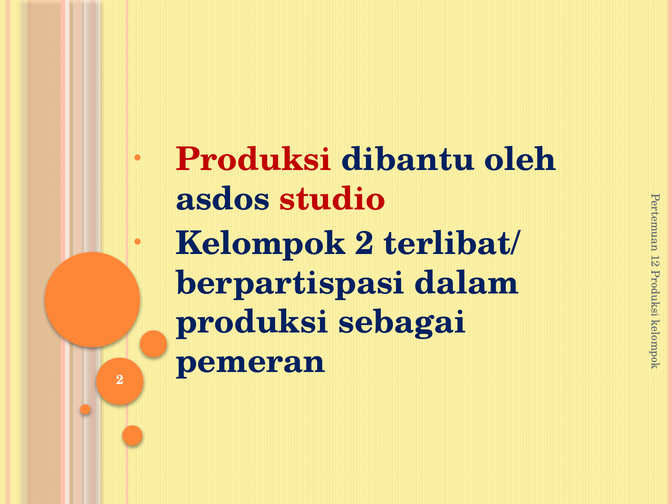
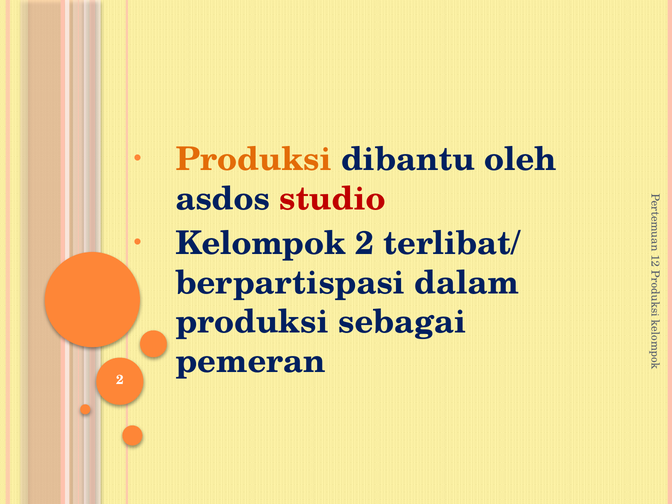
Produksi colour: red -> orange (254, 160)
